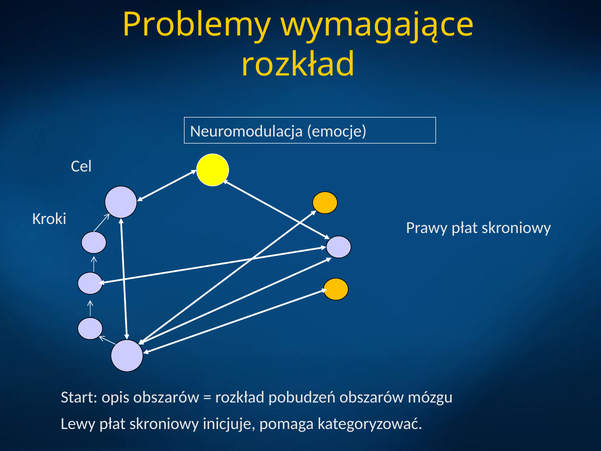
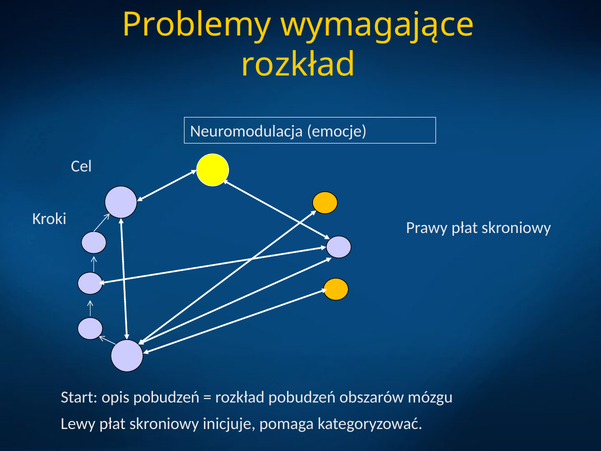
opis obszarów: obszarów -> pobudzeń (166, 397)
